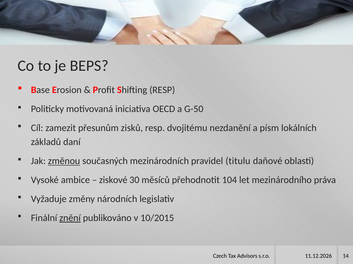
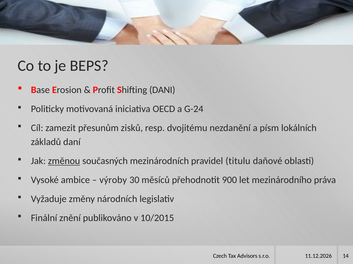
Shifting RESP: RESP -> DANI (162, 90)
G-50: G-50 -> G-24 (194, 109)
ziskové: ziskové -> výroby (113, 180)
104: 104 -> 900 (229, 180)
znění underline: present -> none (70, 219)
